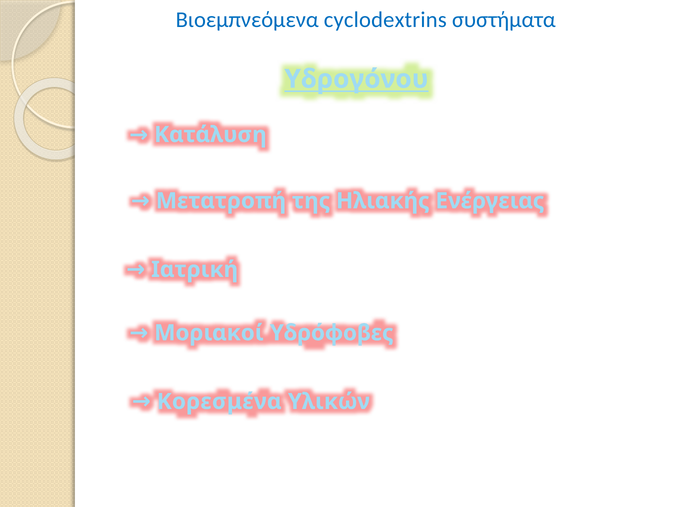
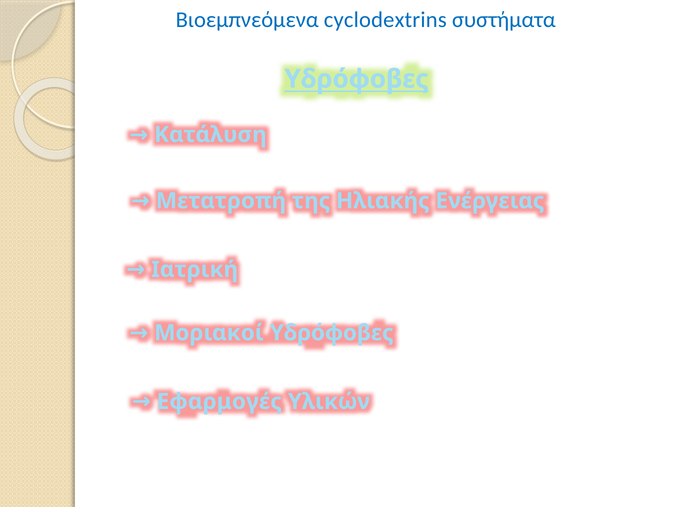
Υδρογόνου: Υδρογόνου -> Υδρόφοβες (357, 79)
Κορεσμένα: Κορεσμένα -> Εφαρμογές (219, 402)
